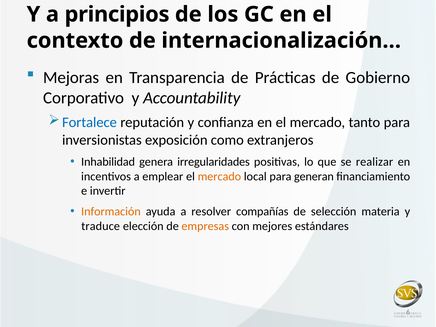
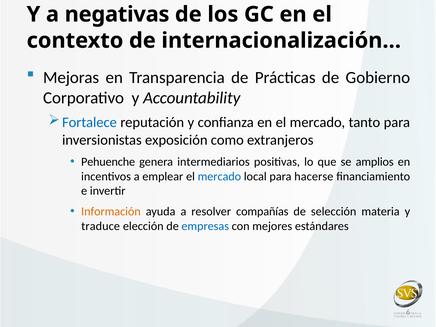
principios: principios -> negativas (117, 14)
Inhabilidad: Inhabilidad -> Pehuenche (108, 162)
irregularidades: irregularidades -> intermediarios (213, 162)
realizar: realizar -> amplios (375, 162)
mercado colour: orange -> blue (219, 176)
generan: generan -> hacerse (314, 176)
empresas colour: orange -> blue (205, 226)
